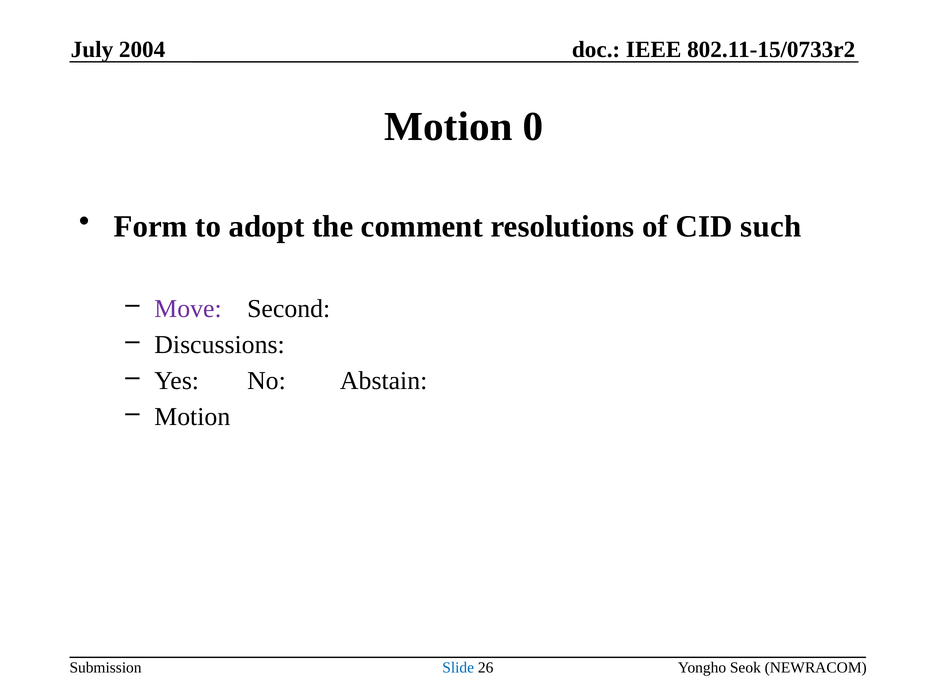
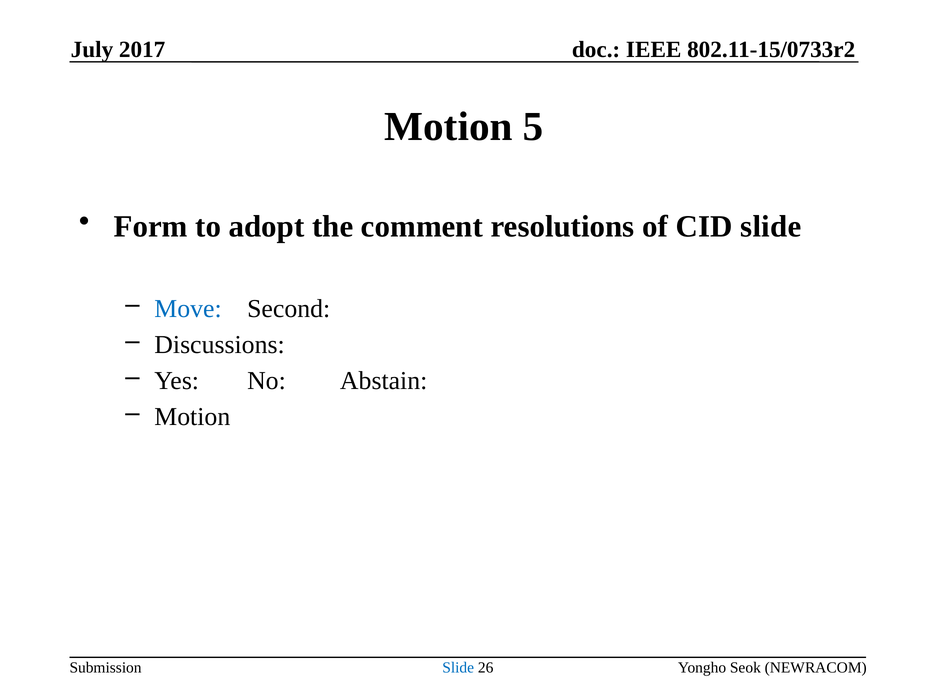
2004: 2004 -> 2017 (142, 50)
0: 0 -> 5 (533, 127)
CID such: such -> slide (771, 226)
Move colour: purple -> blue (188, 309)
